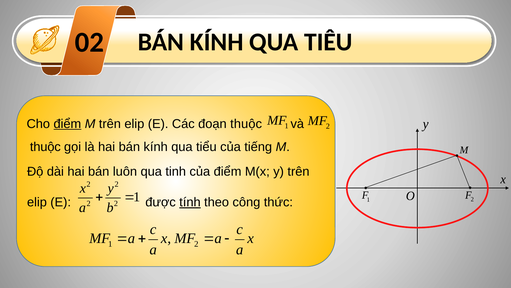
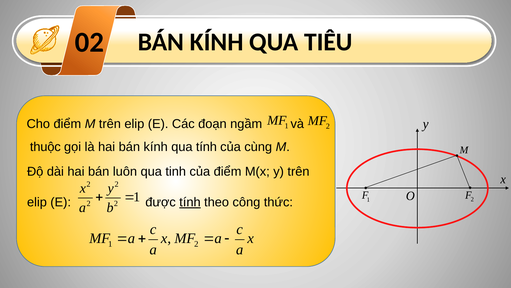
điểm underline: present -> none (67, 124)
đoạn thuộc: thuộc -> ngầm (246, 124)
qua tiểu: tiểu -> tính (206, 147)
tiếng: tiếng -> cùng (258, 147)
